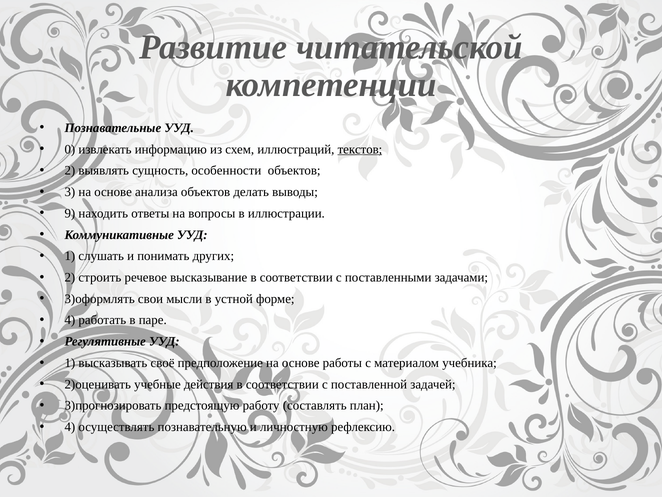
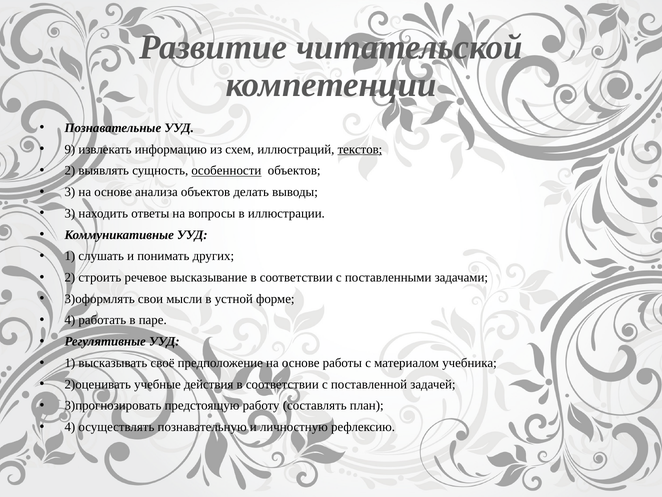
0: 0 -> 9 (70, 149)
особенности underline: none -> present (226, 170)
9: 9 -> 3 (70, 213)
